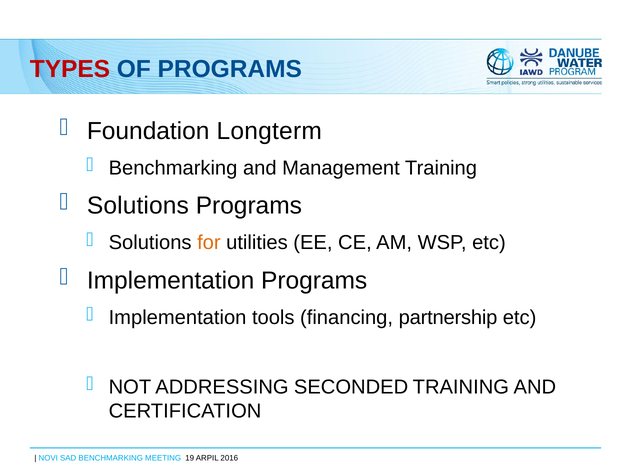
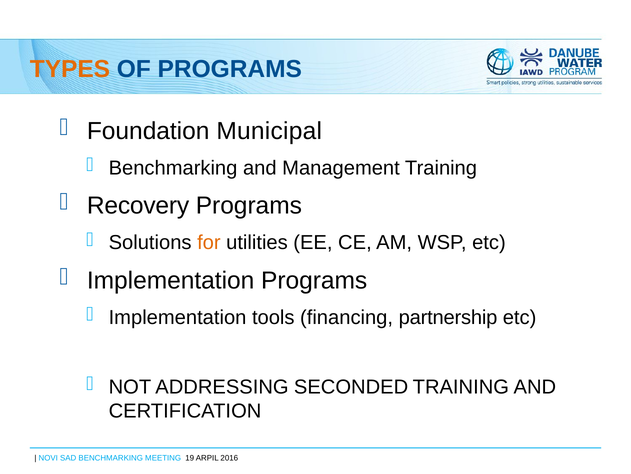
TYPES colour: red -> orange (70, 69)
Longterm: Longterm -> Municipal (269, 131)
Solutions: Solutions -> Recovery (138, 205)
